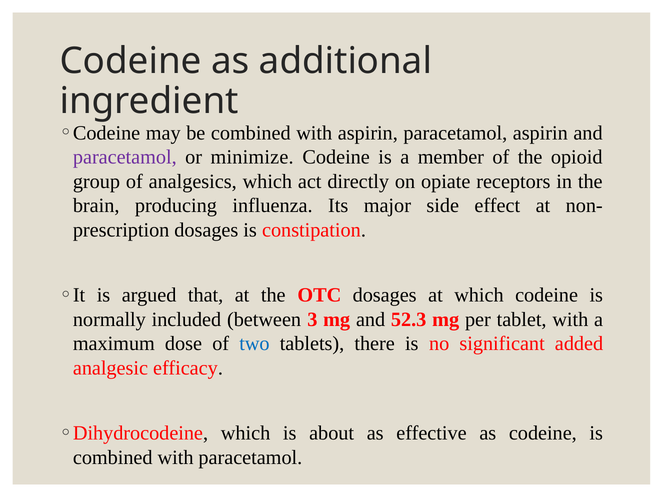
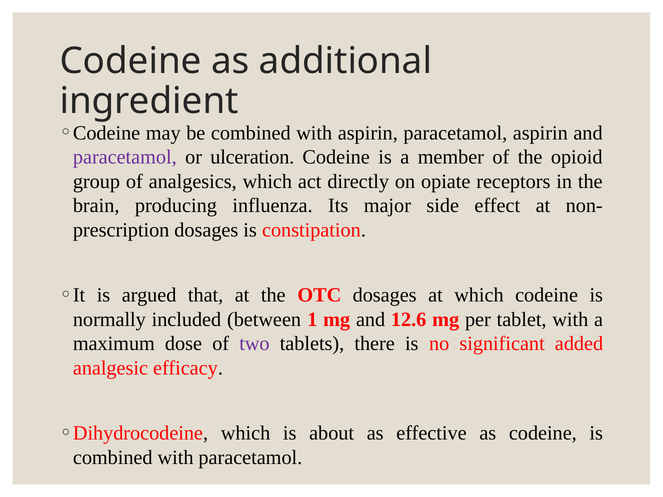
minimize: minimize -> ulceration (252, 157)
3: 3 -> 1 (312, 320)
52.3: 52.3 -> 12.6 (409, 320)
two colour: blue -> purple (254, 344)
